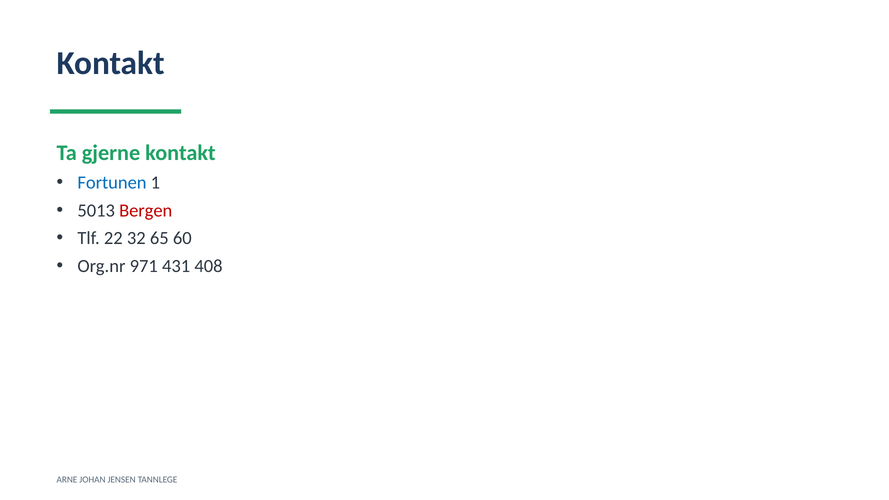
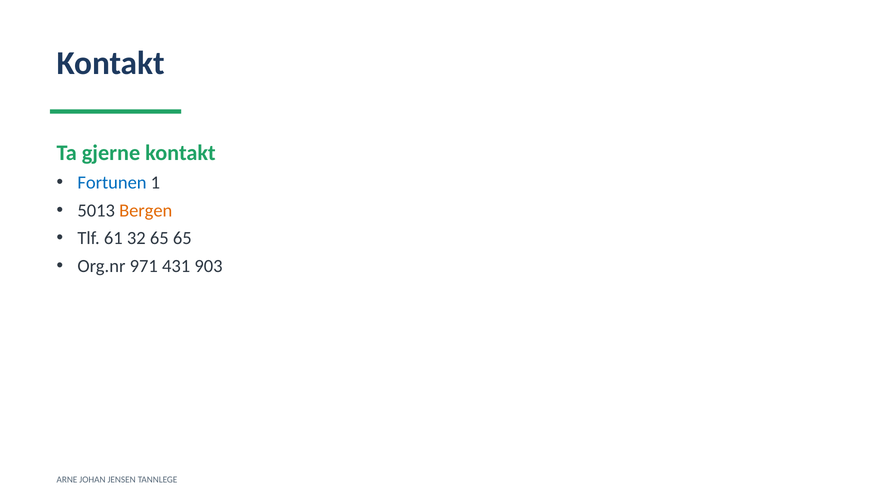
Bergen colour: red -> orange (146, 211)
22: 22 -> 61 (113, 238)
65 60: 60 -> 65 (182, 238)
408: 408 -> 903 (209, 266)
